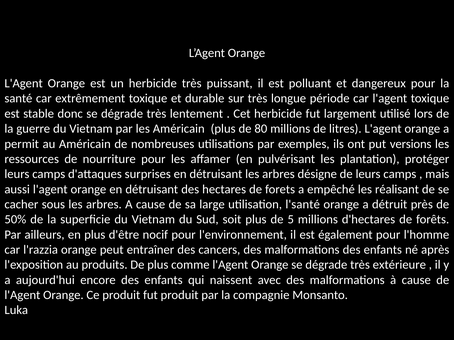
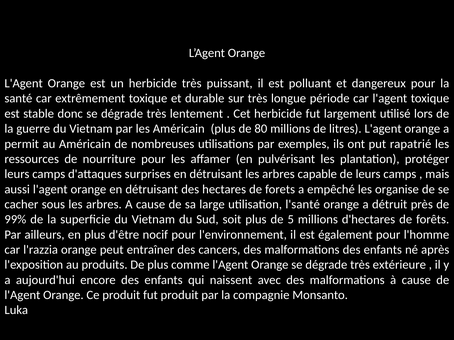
versions: versions -> rapatrié (411, 144)
désigne: désigne -> capable (317, 174)
réalisant: réalisant -> organise (397, 189)
50%: 50% -> 99% (15, 220)
